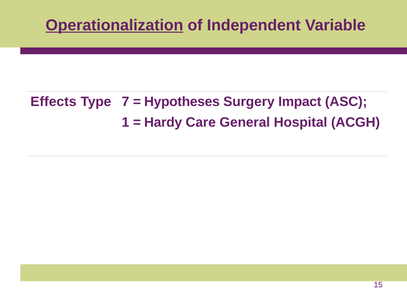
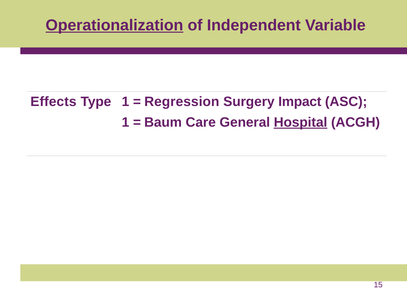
Type 7: 7 -> 1 (126, 102)
Hypotheses: Hypotheses -> Regression (182, 102)
Hardy: Hardy -> Baum (163, 122)
Hospital underline: none -> present (301, 122)
